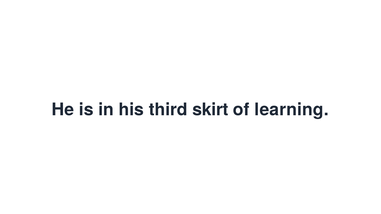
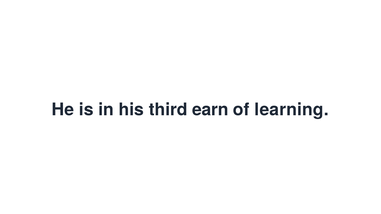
skirt: skirt -> earn (210, 110)
